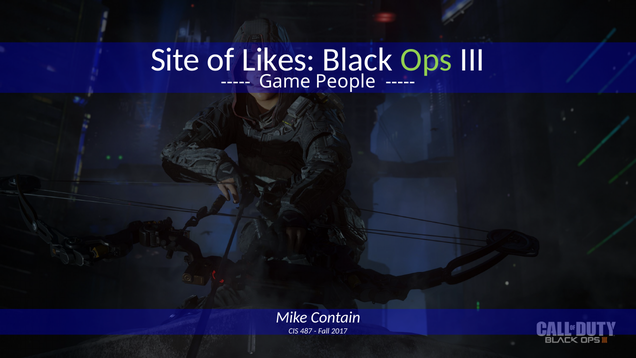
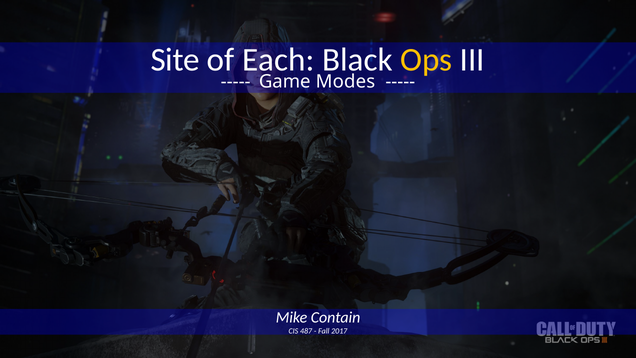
Likes: Likes -> Each (278, 60)
Ops colour: light green -> yellow (426, 60)
People: People -> Modes (345, 81)
